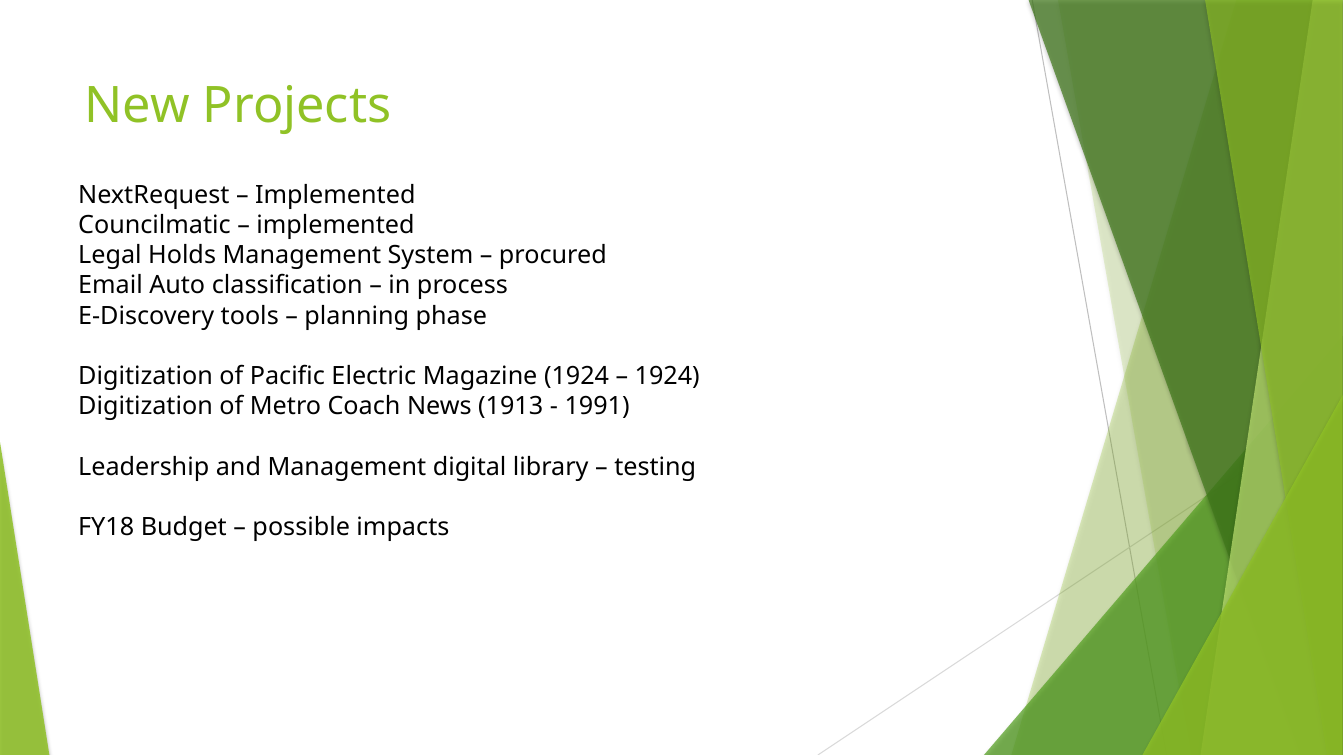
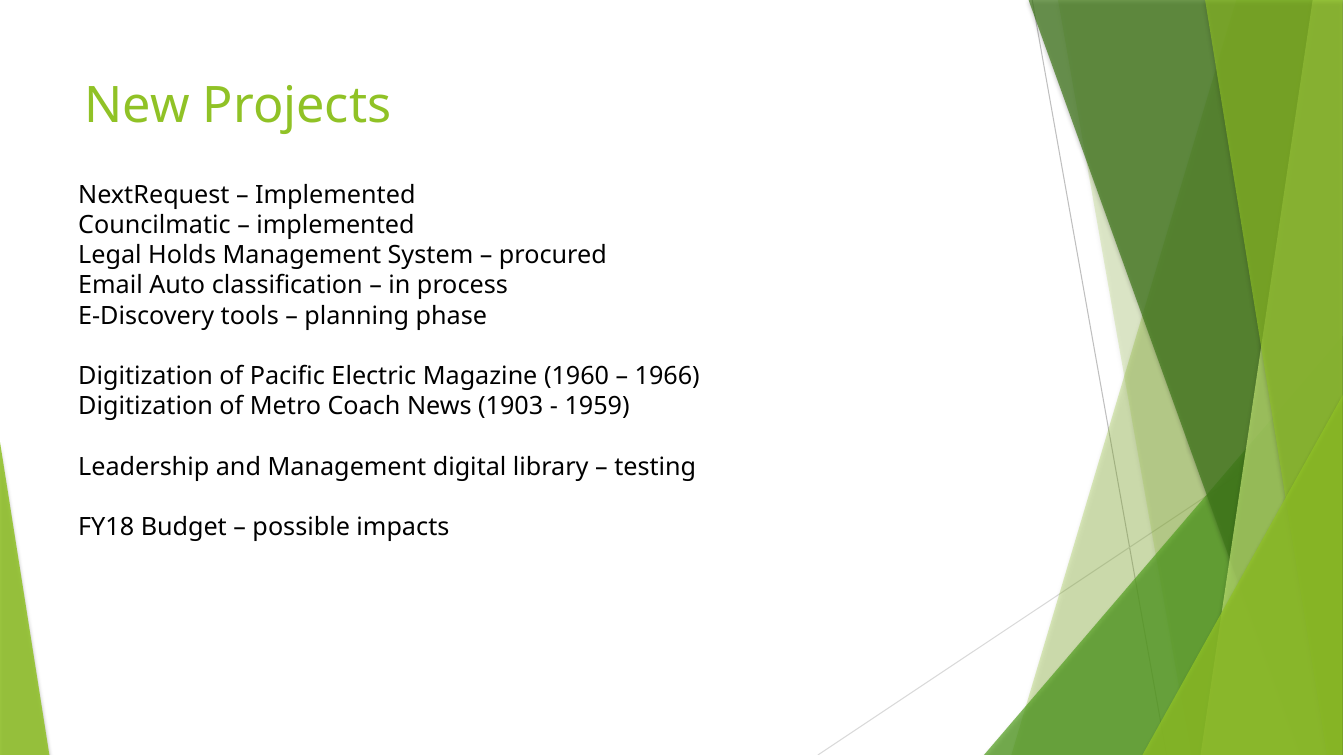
Magazine 1924: 1924 -> 1960 (577, 376)
1924: 1924 -> 1966 (667, 376)
1913: 1913 -> 1903 (511, 407)
1991: 1991 -> 1959 (597, 407)
